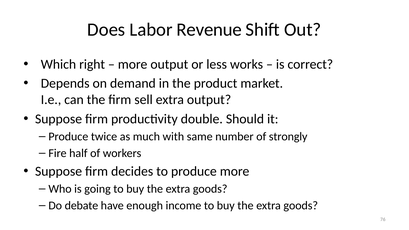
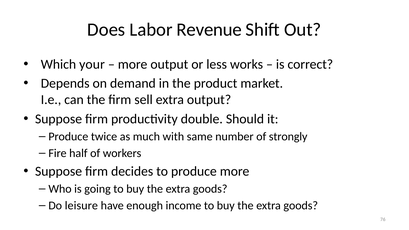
right: right -> your (92, 64)
debate: debate -> leisure (81, 206)
